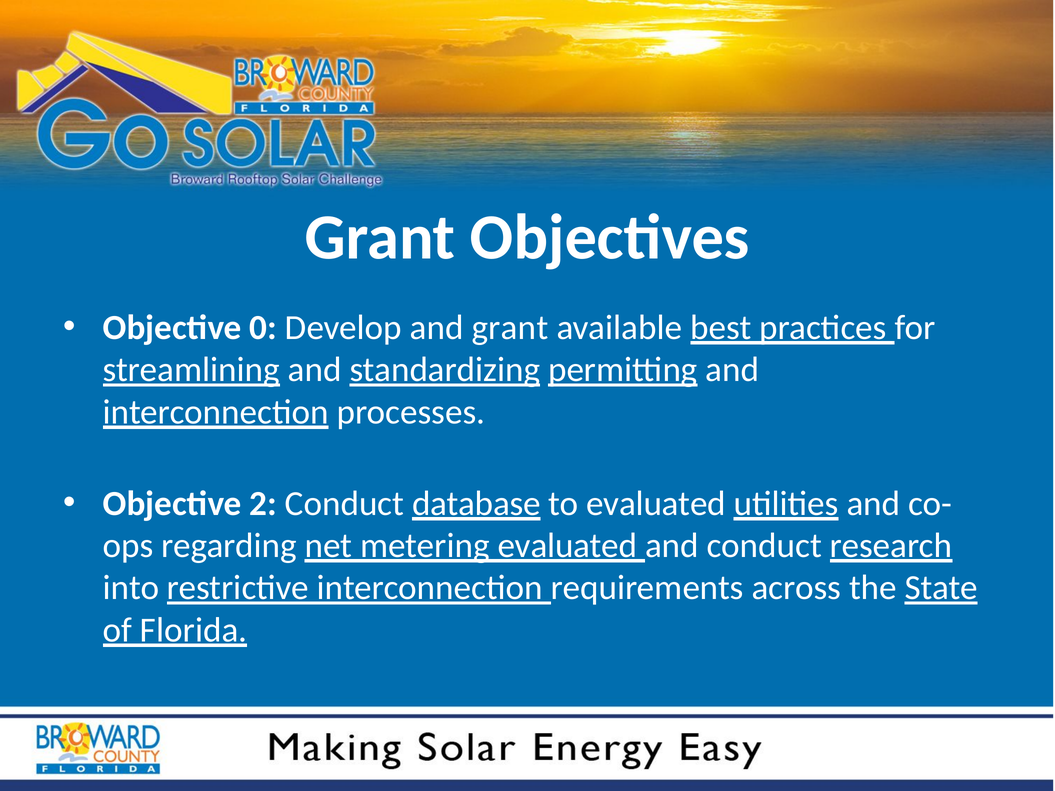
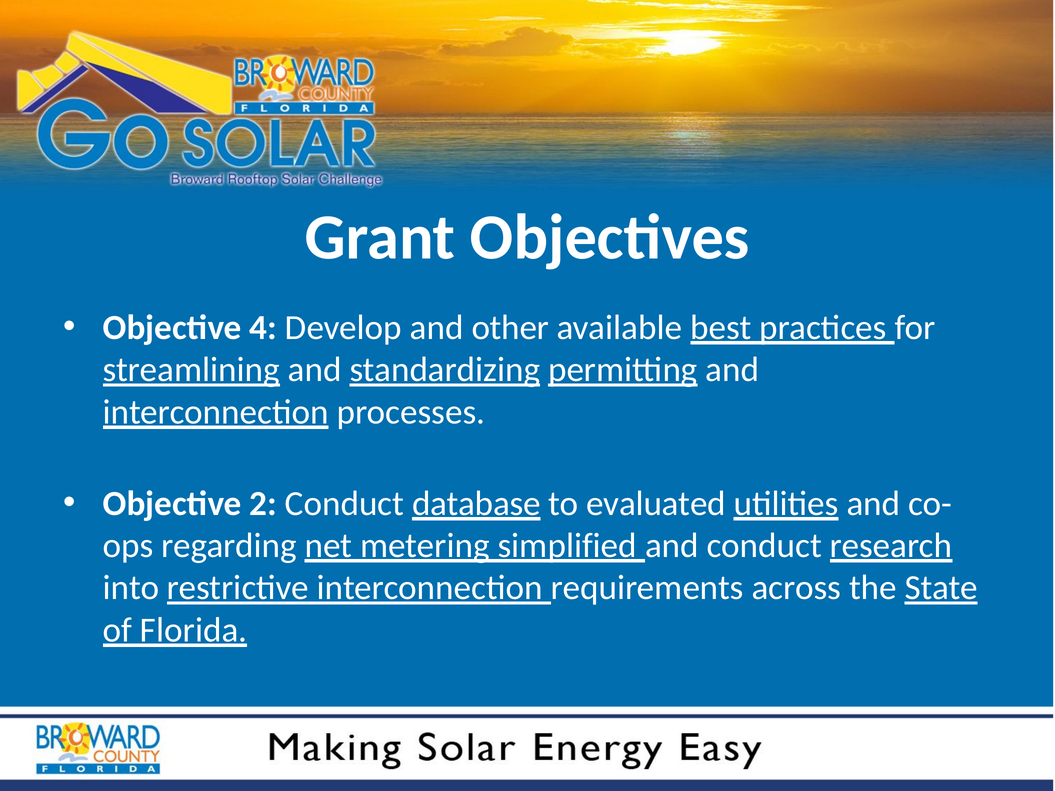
0: 0 -> 4 (263, 328)
and grant: grant -> other (510, 328)
metering evaluated: evaluated -> simplified (567, 546)
